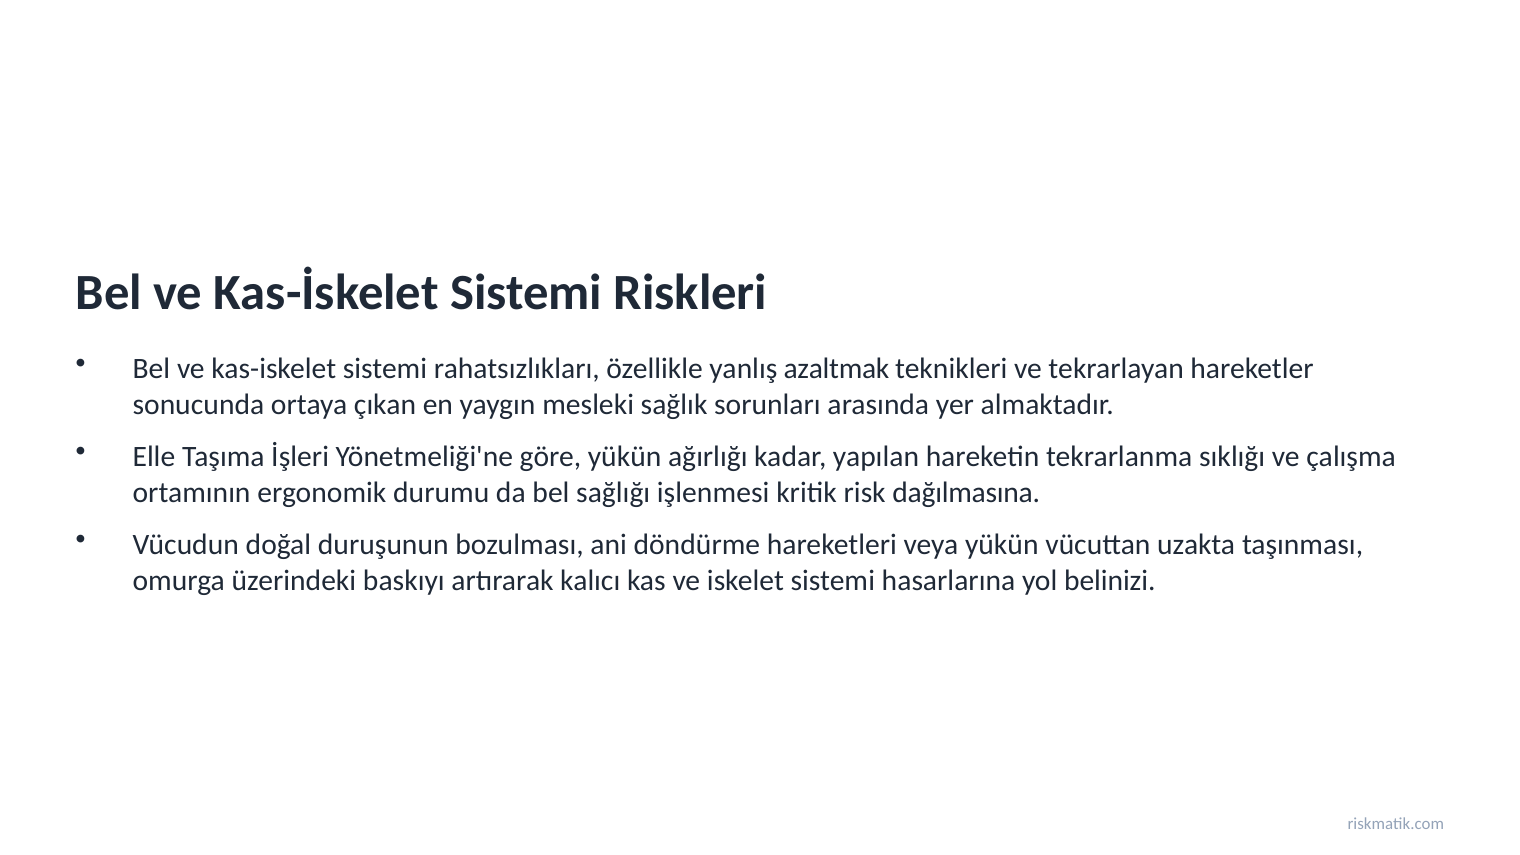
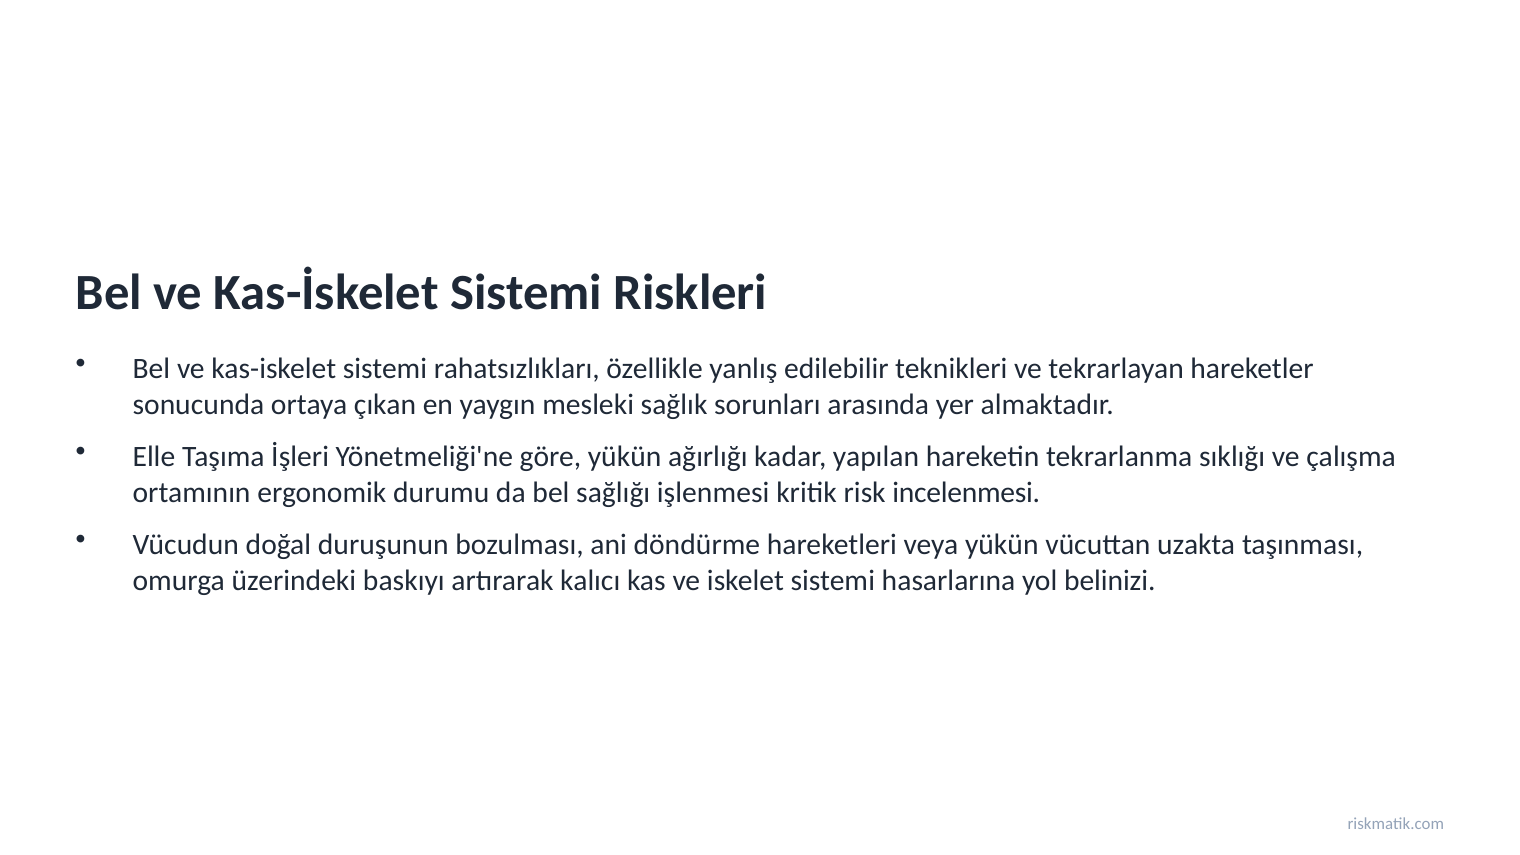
azaltmak: azaltmak -> edilebilir (836, 369)
dağılmasına: dağılmasına -> incelenmesi (966, 493)
